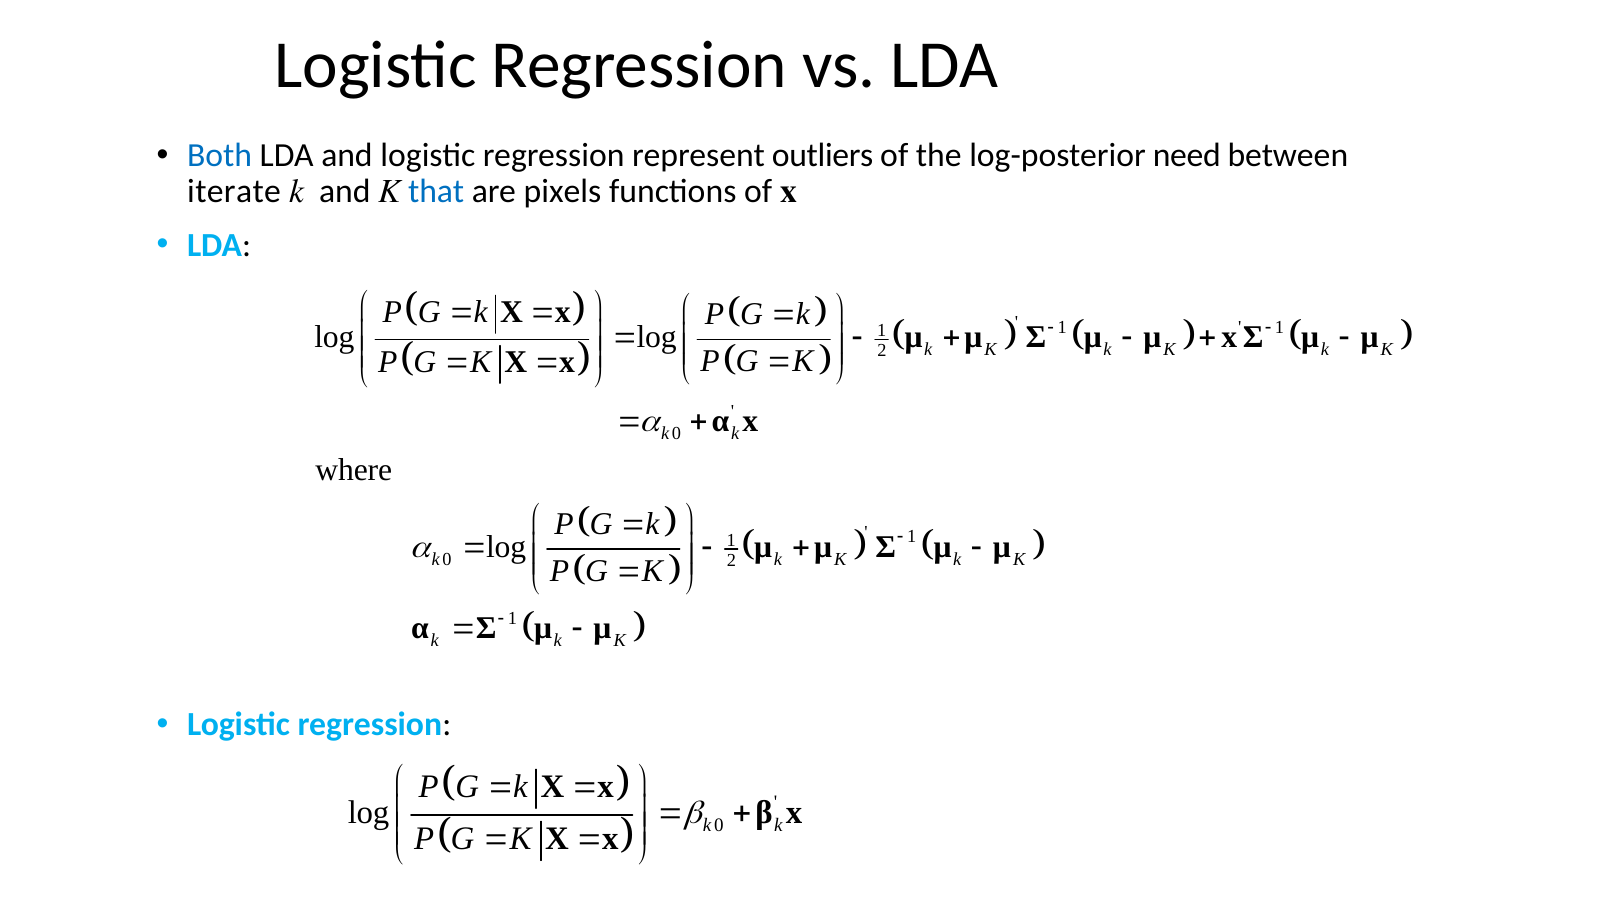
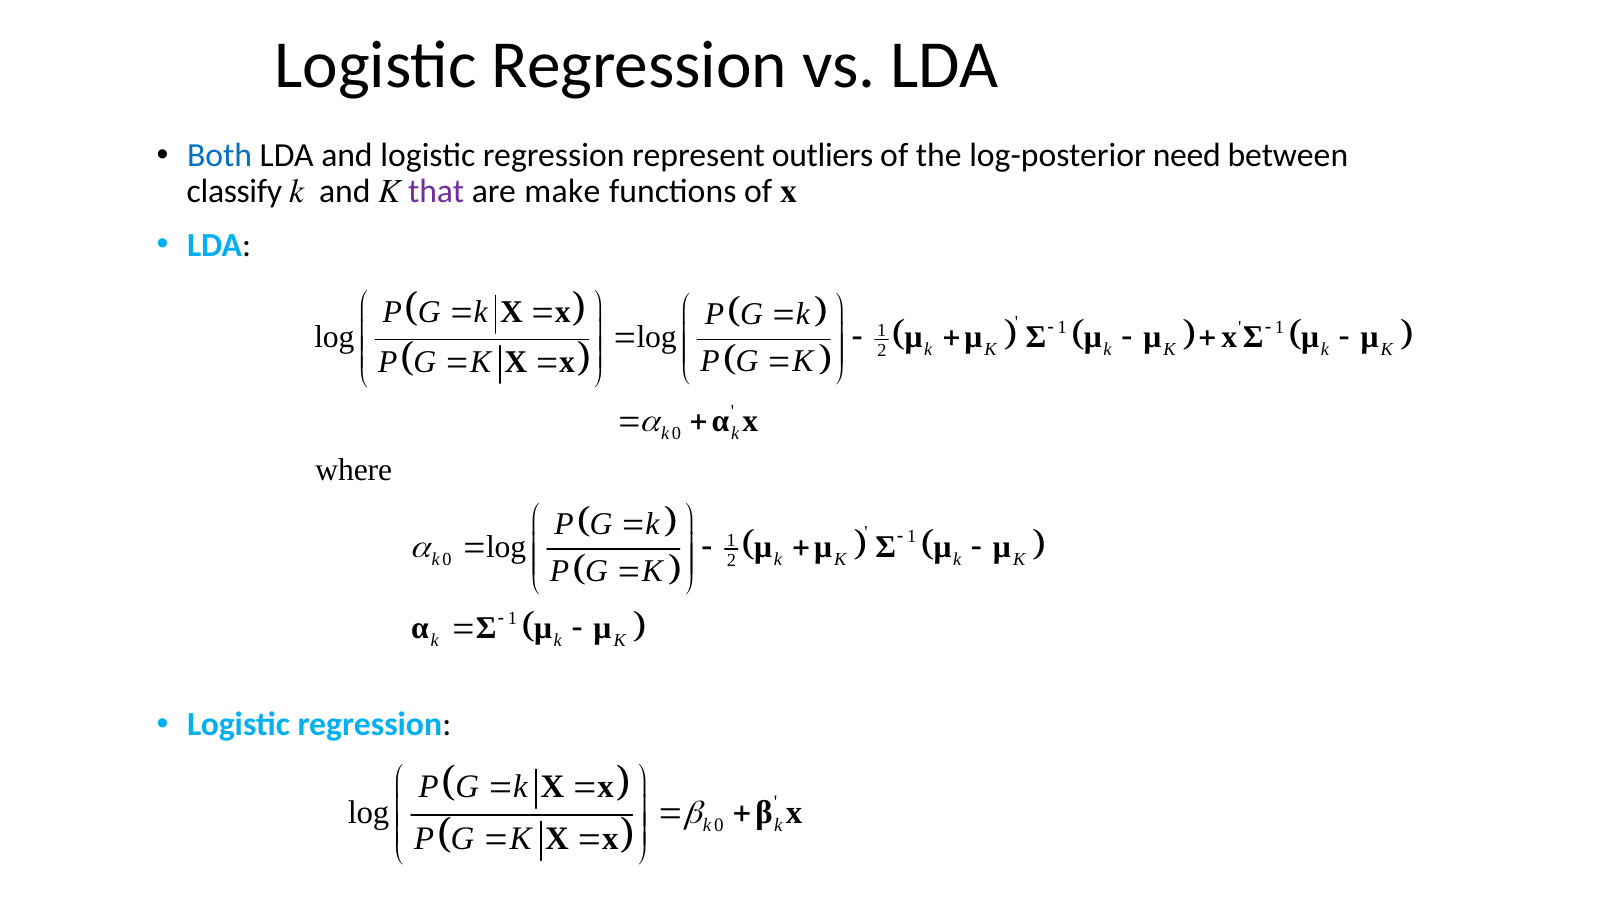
iterate: iterate -> classify (234, 192)
that colour: blue -> purple (436, 192)
pixels: pixels -> make (562, 192)
